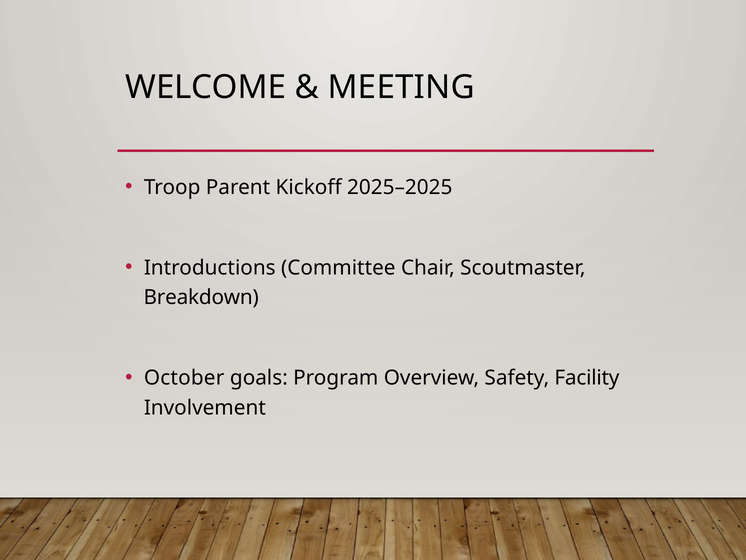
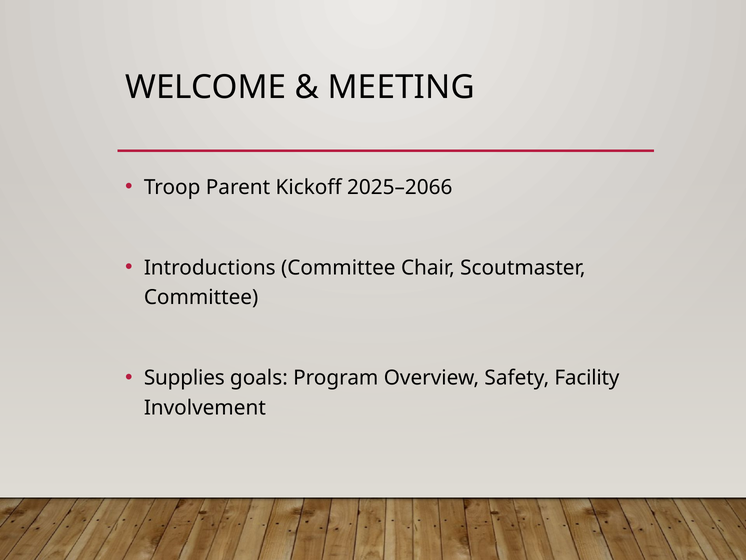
2025–2025: 2025–2025 -> 2025–2066 (400, 187)
Breakdown: Breakdown -> Committee (201, 297)
October: October -> Supplies (184, 378)
